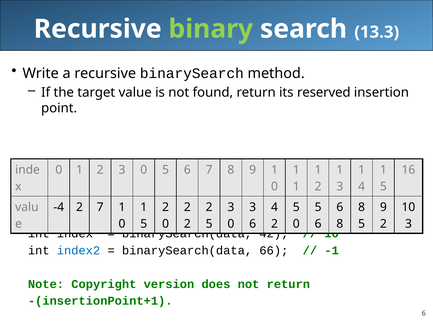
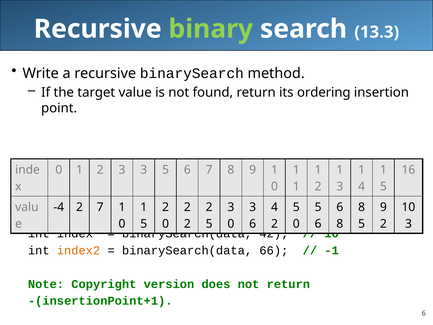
reserved: reserved -> ordering (324, 92)
2 3 0: 0 -> 3 (144, 170)
index2 colour: blue -> orange (79, 250)
